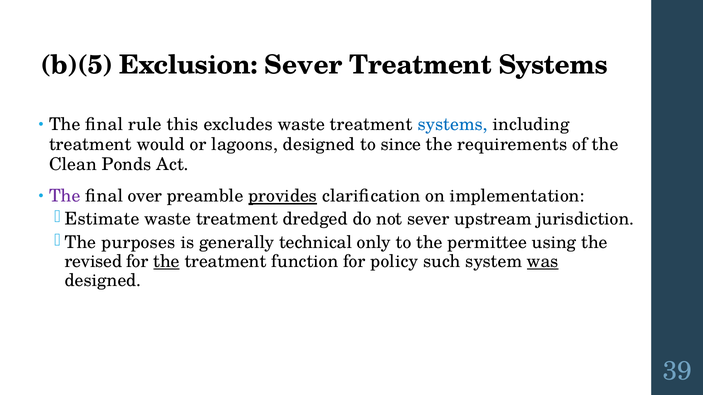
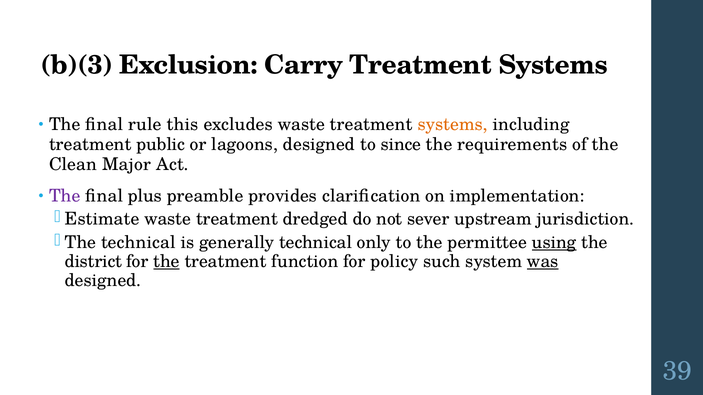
b)(5: b)(5 -> b)(3 (77, 65)
Exclusion Sever: Sever -> Carry (304, 65)
systems colour: blue -> orange (453, 125)
would: would -> public (161, 145)
Ponds: Ponds -> Major (127, 165)
over: over -> plus (145, 196)
provides underline: present -> none (283, 196)
The purposes: purposes -> technical (138, 243)
using underline: none -> present (554, 243)
revised: revised -> district (93, 262)
